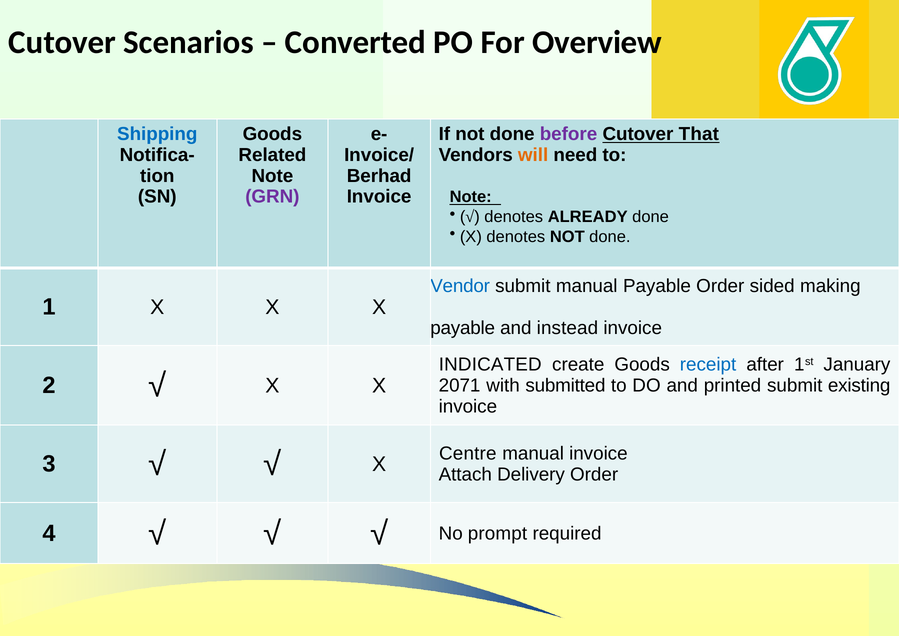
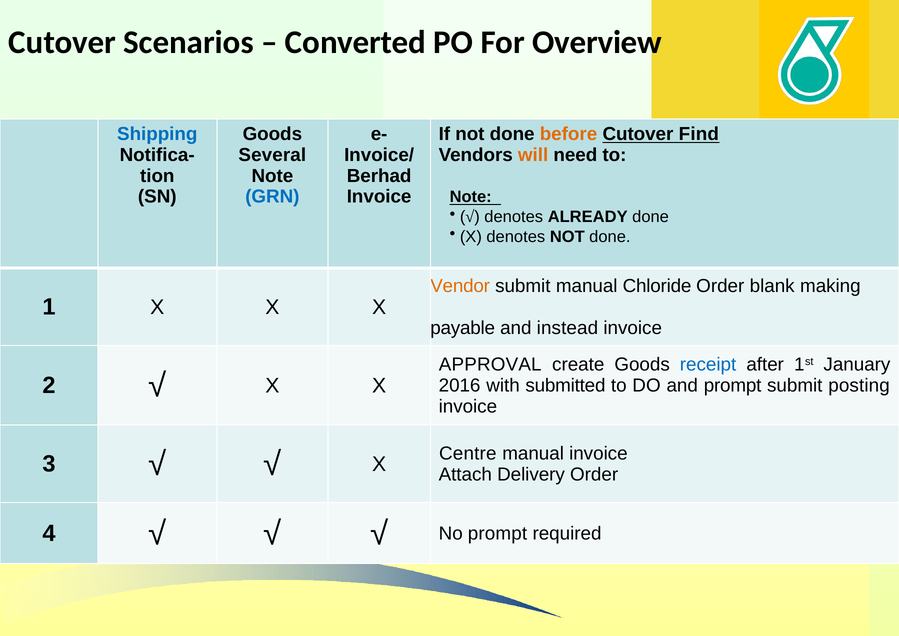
before colour: purple -> orange (569, 134)
That: That -> Find (699, 134)
Related: Related -> Several (272, 155)
GRN colour: purple -> blue (272, 197)
Vendor colour: blue -> orange (460, 286)
manual Payable: Payable -> Chloride (657, 286)
sided: sided -> blank (772, 286)
INDICATED: INDICATED -> APPROVAL (490, 365)
2071: 2071 -> 2016 (460, 386)
and printed: printed -> prompt (733, 386)
existing: existing -> posting (859, 386)
